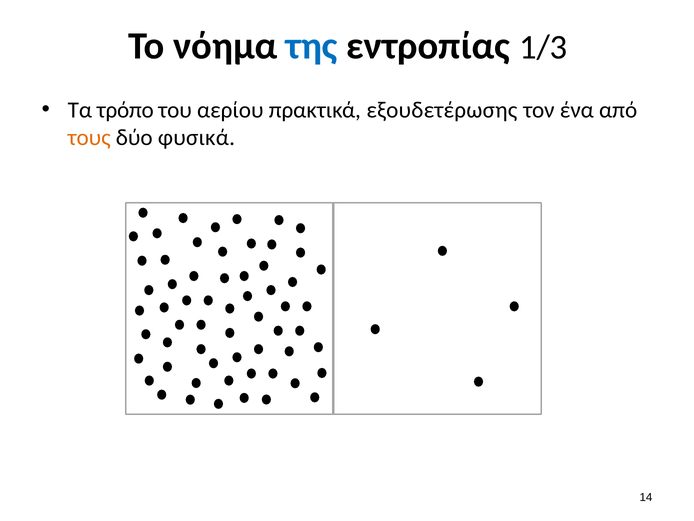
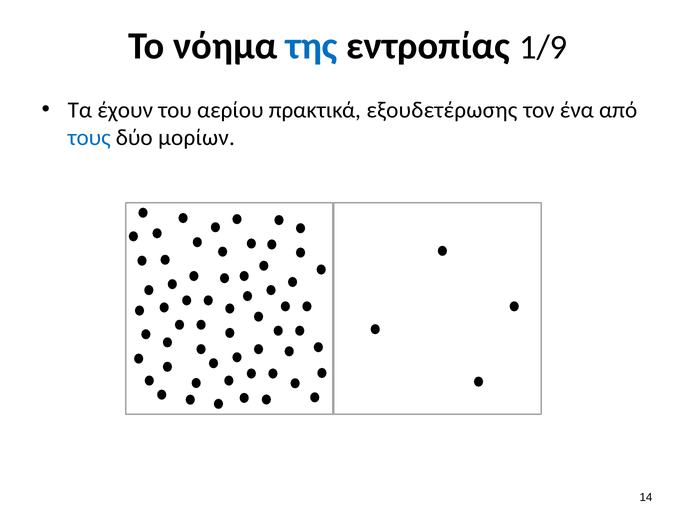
1/3: 1/3 -> 1/9 (543, 47)
τρόπο: τρόπο -> έχουν (125, 110)
τους colour: orange -> blue (89, 138)
φυσικά: φυσικά -> μορίων (196, 138)
